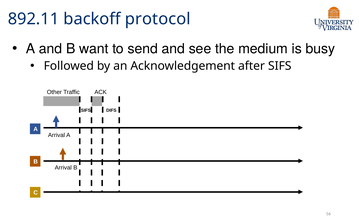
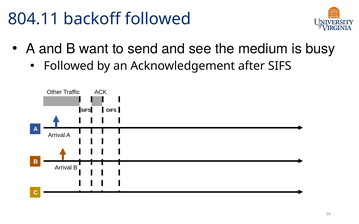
892.11: 892.11 -> 804.11 (33, 19)
backoff protocol: protocol -> followed (158, 19)
